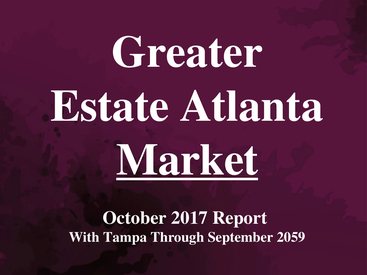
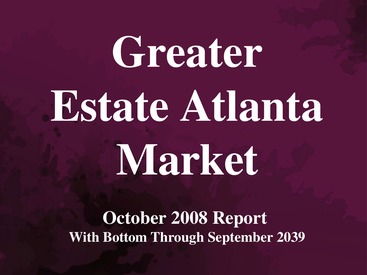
Market underline: present -> none (187, 160)
2017: 2017 -> 2008 (190, 218)
Tampa: Tampa -> Bottom (125, 237)
2059: 2059 -> 2039 (291, 237)
